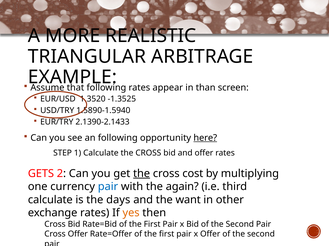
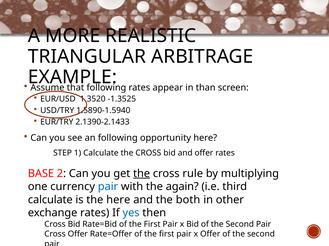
here underline: present -> none (205, 138)
GETS: GETS -> BASE (41, 174)
cost: cost -> rule (193, 174)
the days: days -> here (118, 200)
want: want -> both (188, 200)
yes colour: orange -> blue (131, 213)
